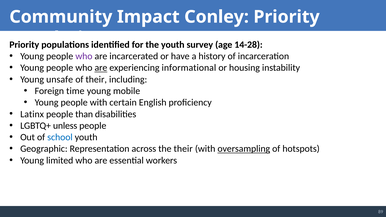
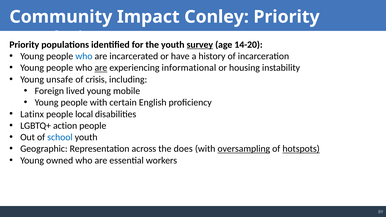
survey underline: none -> present (200, 45)
14-28: 14-28 -> 14-20 (249, 45)
who colour: purple -> blue (84, 56)
of their: their -> crisis (96, 79)
time: time -> lived (75, 91)
than: than -> local (84, 114)
unless: unless -> action (65, 126)
the their: their -> does (183, 149)
hotspots underline: none -> present (301, 149)
limited: limited -> owned (60, 160)
